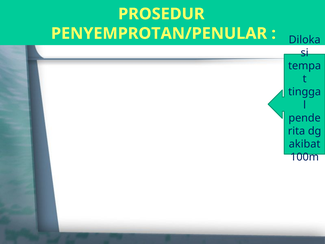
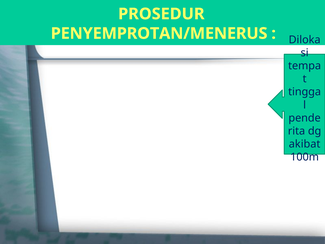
PENYEMPROTAN/PENULAR: PENYEMPROTAN/PENULAR -> PENYEMPROTAN/MENERUS (159, 33)
